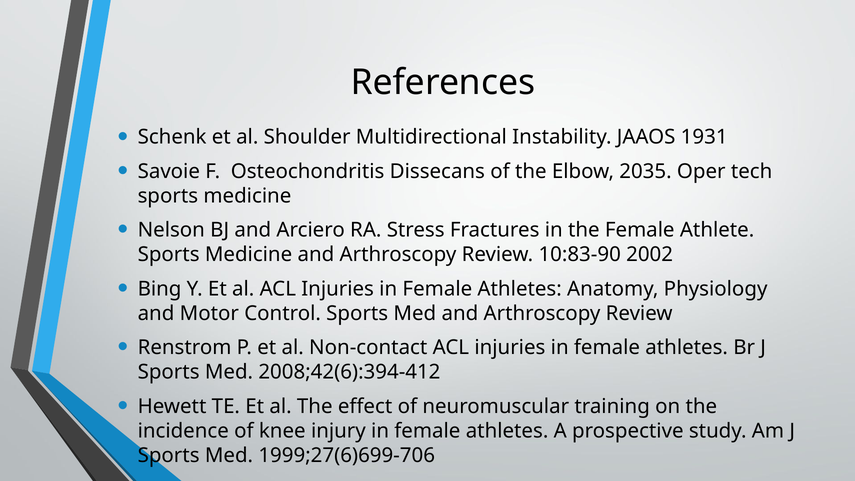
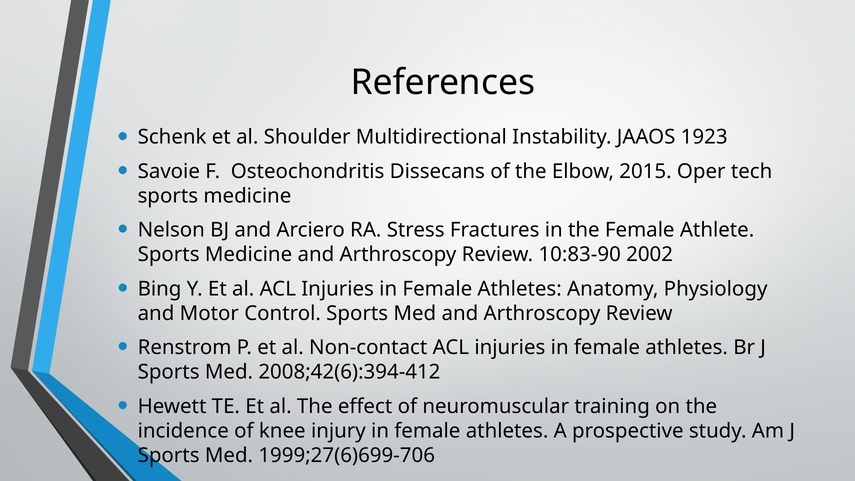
1931: 1931 -> 1923 (704, 137)
2035: 2035 -> 2015 (645, 171)
